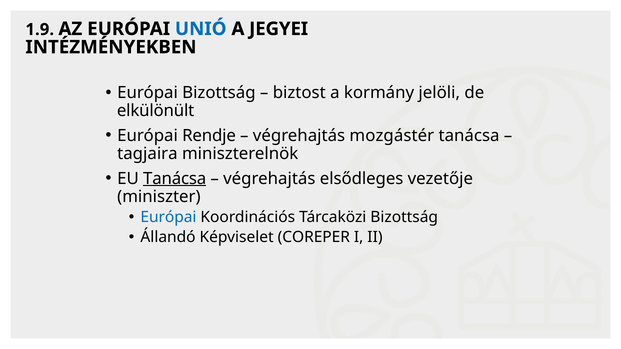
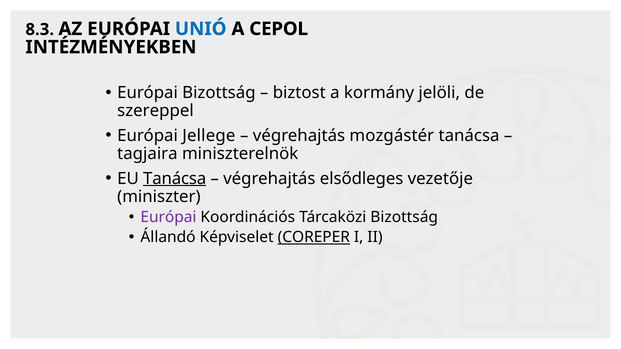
1.9: 1.9 -> 8.3 (40, 30)
JEGYEI: JEGYEI -> CEPOL (279, 29)
elkülönült: elkülönült -> szereppel (155, 111)
Rendje: Rendje -> Jellege (209, 136)
Európai colour: blue -> purple (168, 218)
COREPER underline: none -> present (314, 238)
